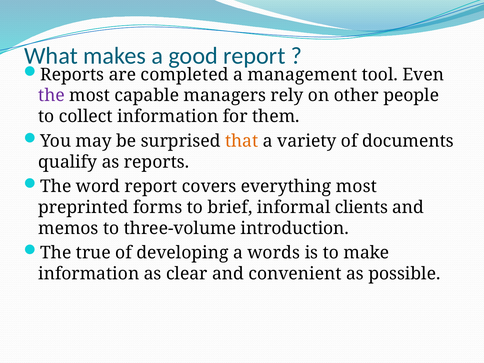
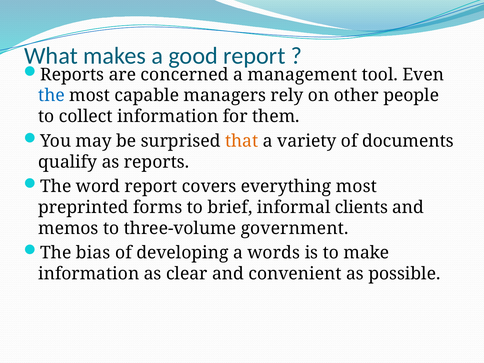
completed: completed -> concerned (185, 75)
the colour: purple -> blue (51, 96)
introduction: introduction -> government (295, 228)
true: true -> bias (93, 253)
